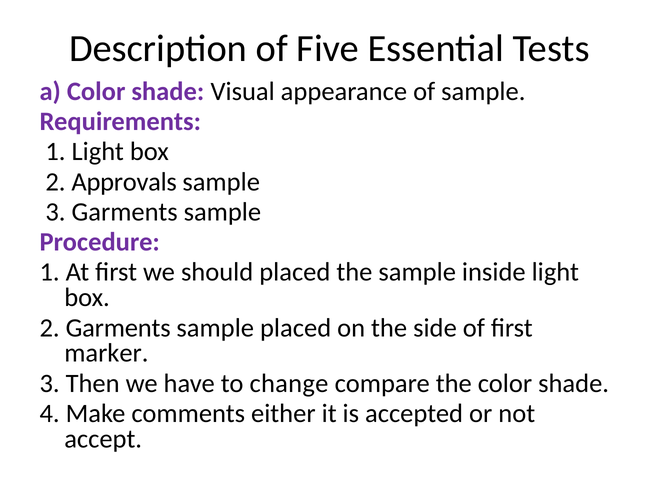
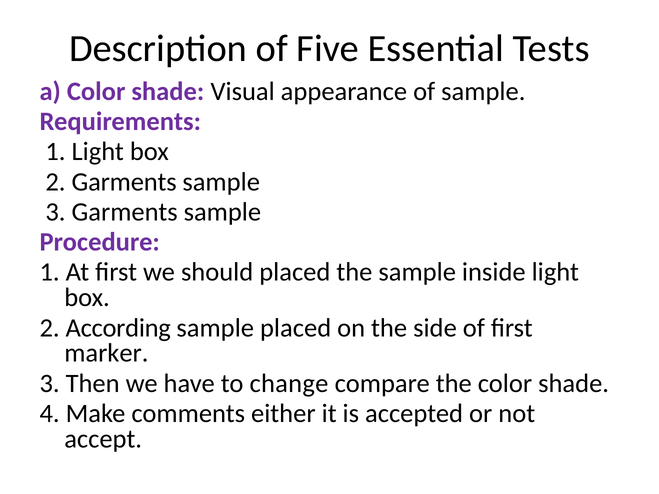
2 Approvals: Approvals -> Garments (124, 182)
2 Garments: Garments -> According (118, 328)
